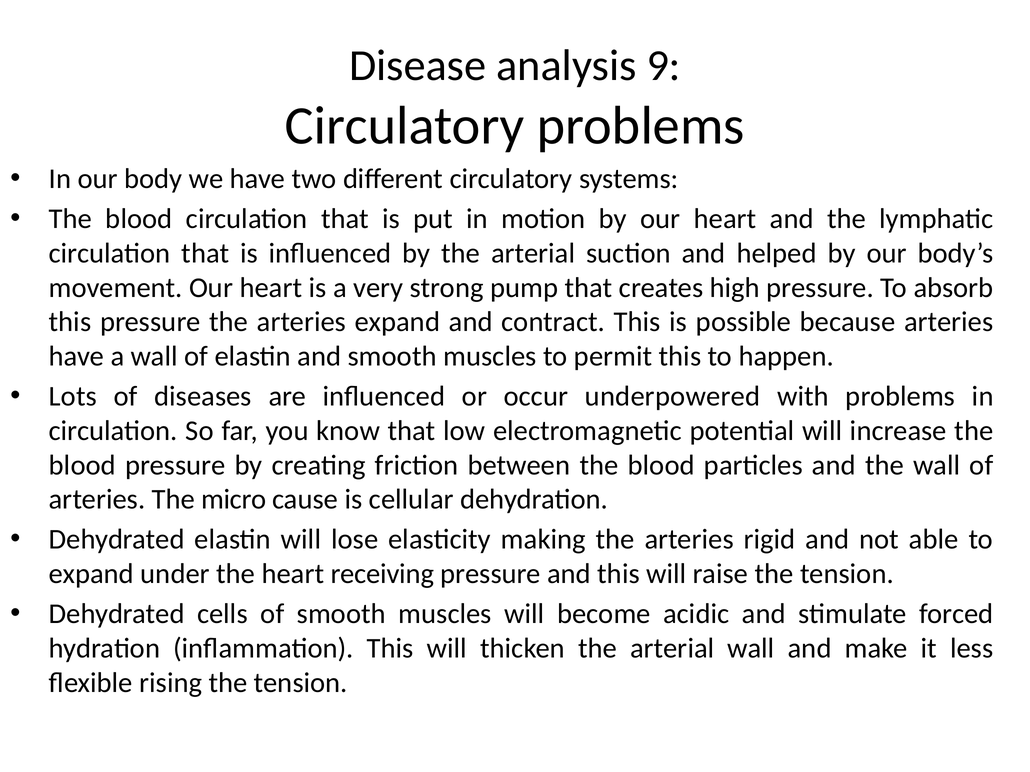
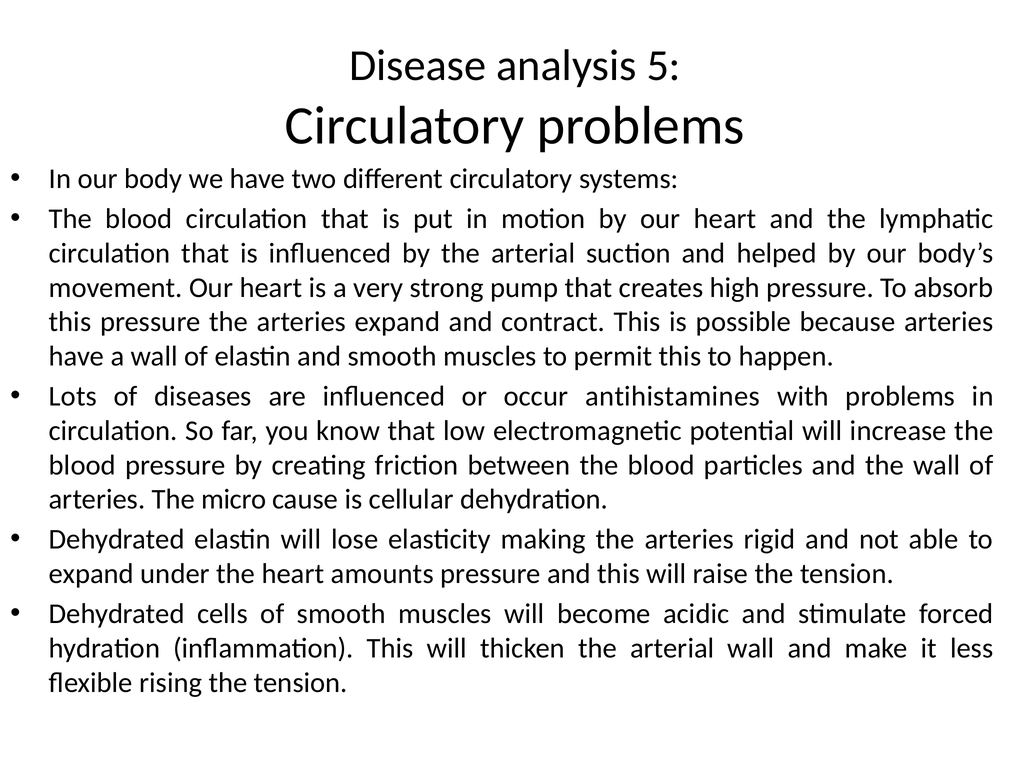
9: 9 -> 5 (664, 66)
underpowered: underpowered -> antihistamines (673, 397)
receiving: receiving -> amounts (382, 574)
